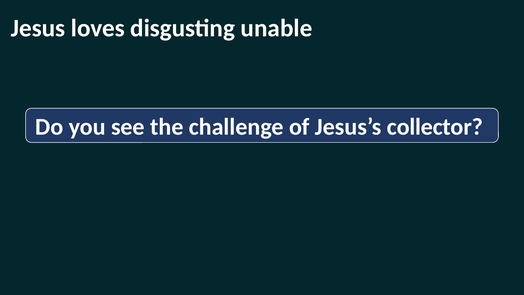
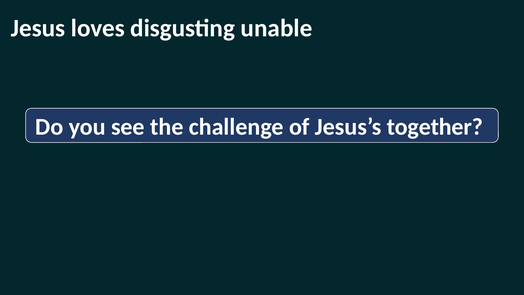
collector: collector -> together (435, 127)
